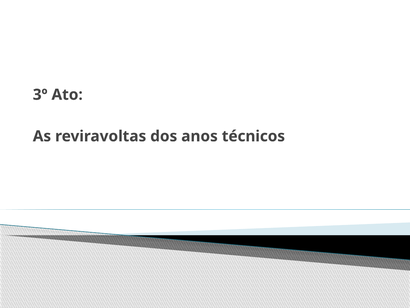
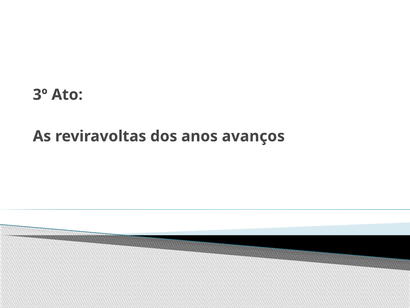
técnicos: técnicos -> avanços (253, 136)
